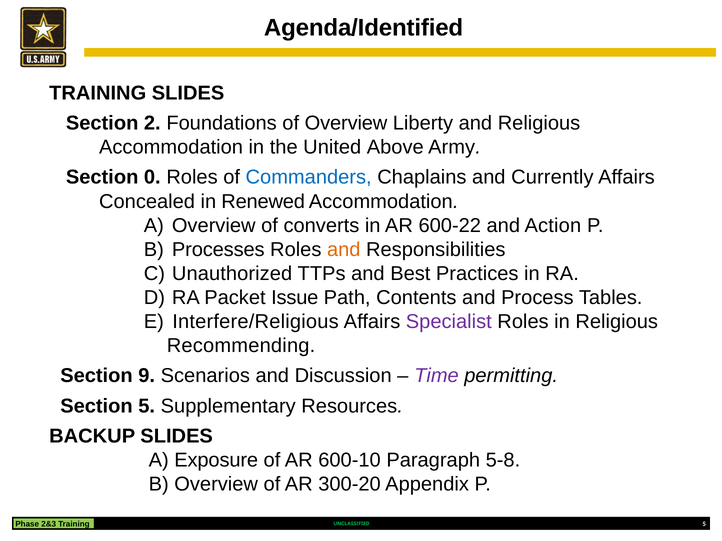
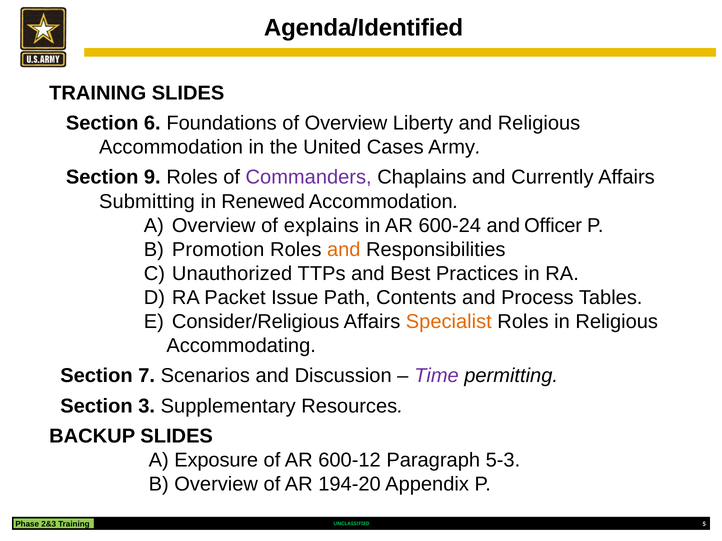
2: 2 -> 6 (152, 123)
Above: Above -> Cases (395, 147)
0: 0 -> 9 (152, 178)
Commanders colour: blue -> purple (309, 178)
Concealed: Concealed -> Submitting (147, 202)
converts: converts -> explains (321, 226)
600-22: 600-22 -> 600-24 (450, 226)
Action: Action -> Officer (553, 226)
Processes: Processes -> Promotion (218, 250)
Interfere/Religious: Interfere/Religious -> Consider/Religious (256, 322)
Specialist colour: purple -> orange (449, 322)
Recommending: Recommending -> Accommodating (241, 346)
9: 9 -> 7 (147, 376)
Section 5: 5 -> 3 (147, 406)
600-10: 600-10 -> 600-12 (350, 460)
5-8: 5-8 -> 5-3 (503, 460)
300-20: 300-20 -> 194-20 (350, 485)
